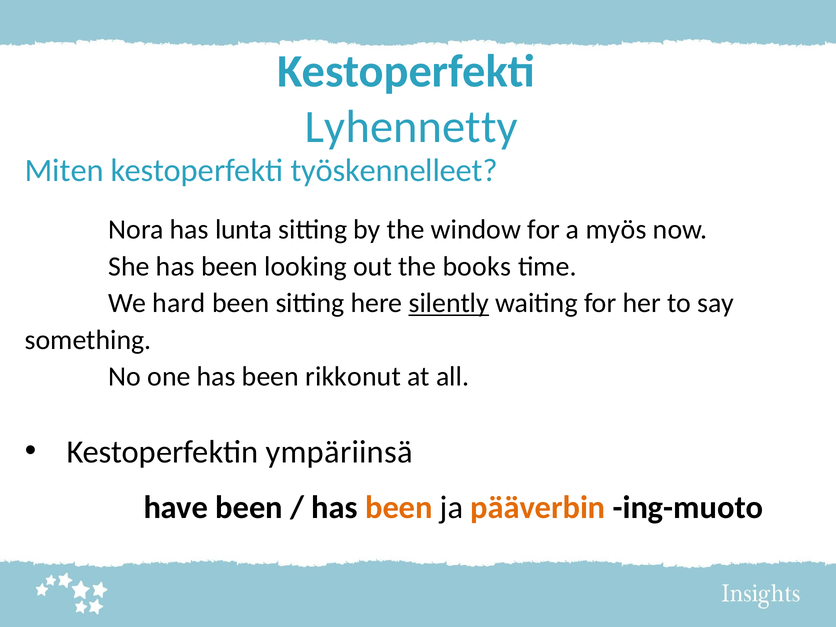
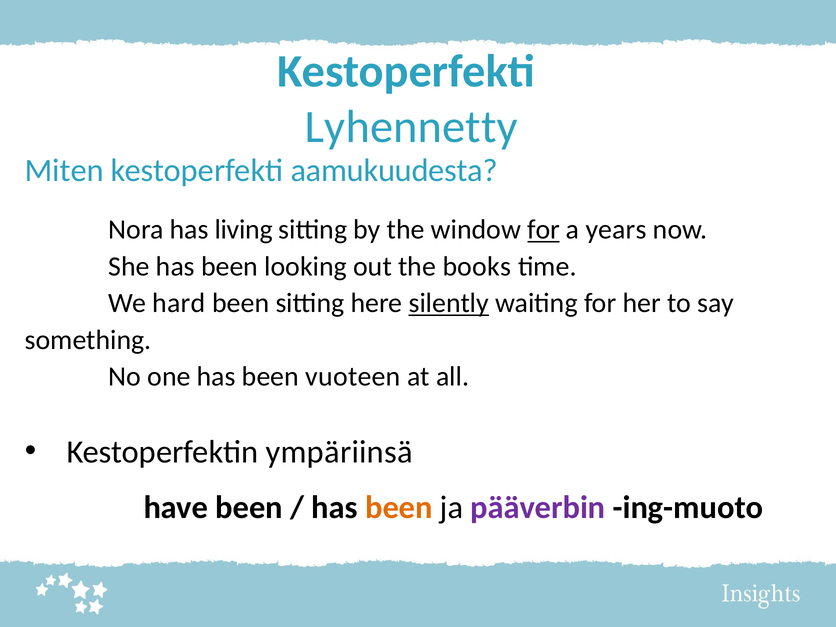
työskennelleet: työskennelleet -> aamukuudesta (394, 171)
lunta: lunta -> living (244, 230)
for underline: none -> present (544, 230)
myös: myös -> years (616, 230)
rikkonut: rikkonut -> vuoteen (353, 377)
pääverbin colour: orange -> purple (538, 508)
